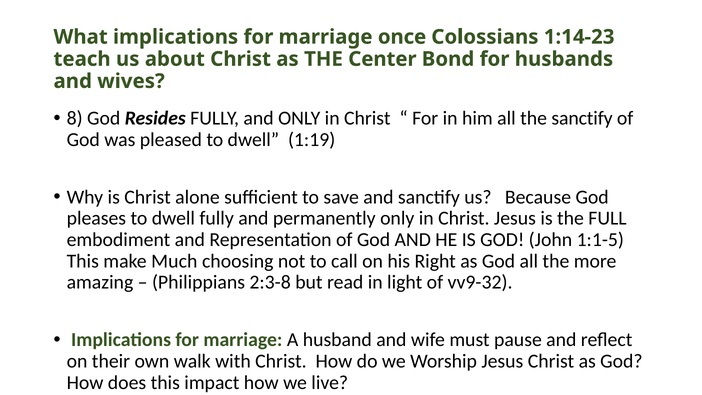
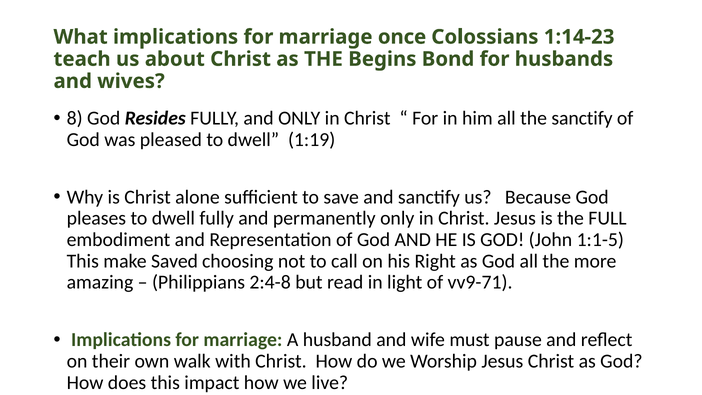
Center: Center -> Begins (382, 59)
Much: Much -> Saved (174, 261)
2:3-8: 2:3-8 -> 2:4-8 (270, 282)
vv9-32: vv9-32 -> vv9-71 (480, 282)
